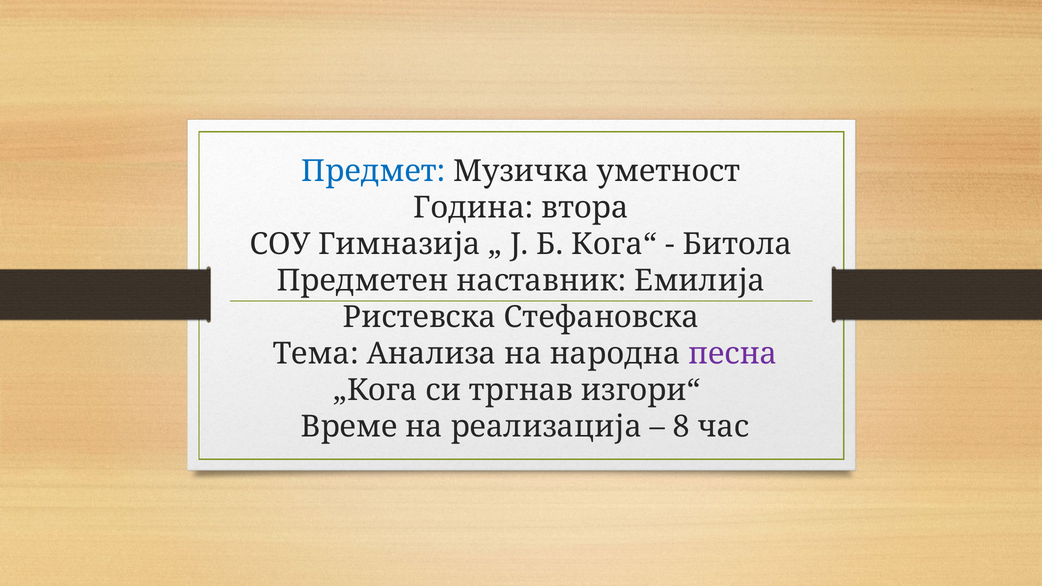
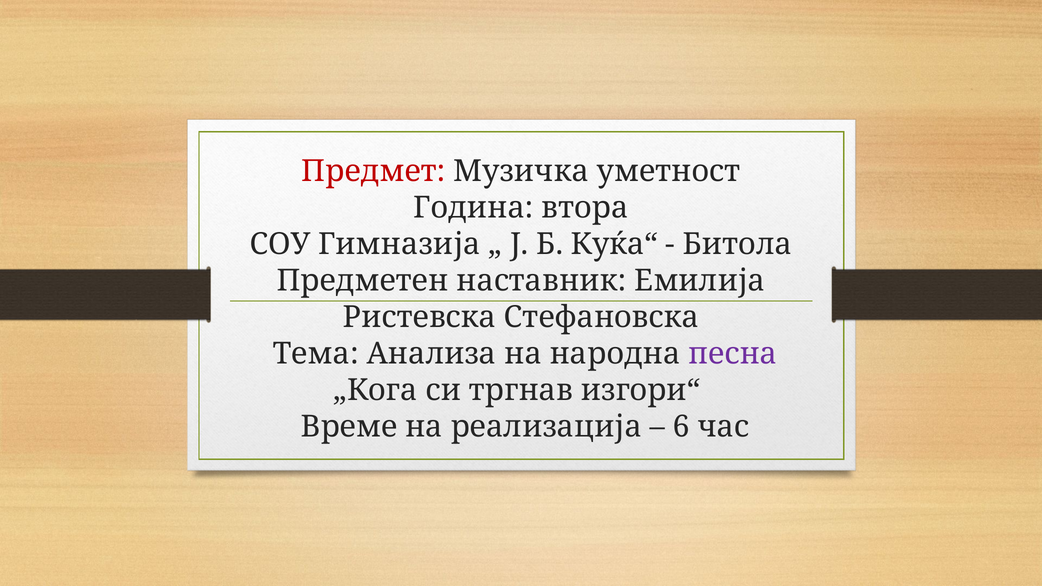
Предмет colour: blue -> red (373, 171)
Кога“: Кога“ -> Куќа“ (614, 244)
8: 8 -> 6 (681, 427)
